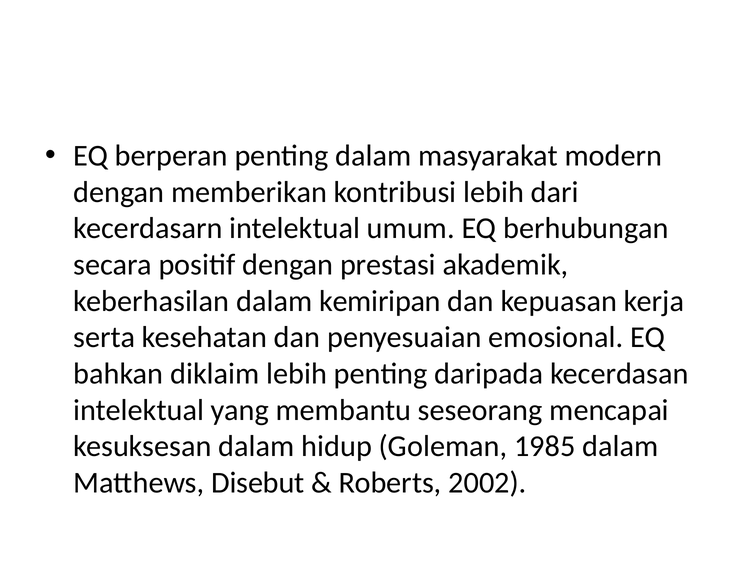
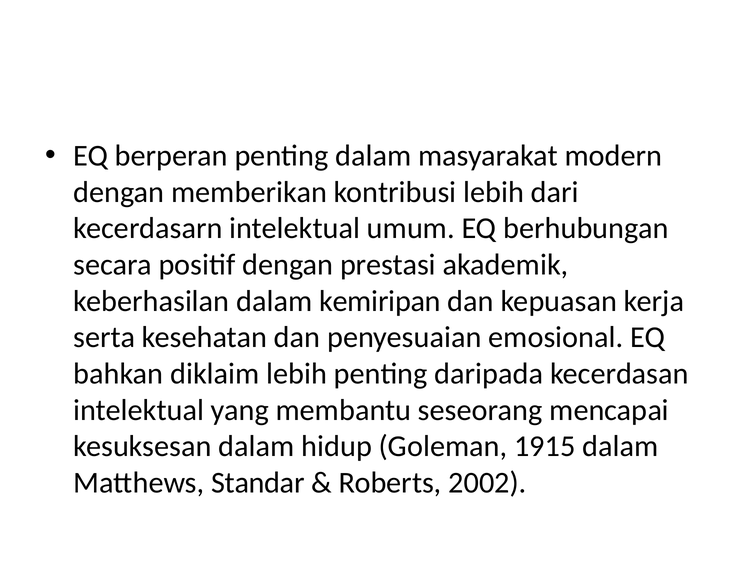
1985: 1985 -> 1915 (545, 447)
Disebut: Disebut -> Standar (258, 483)
